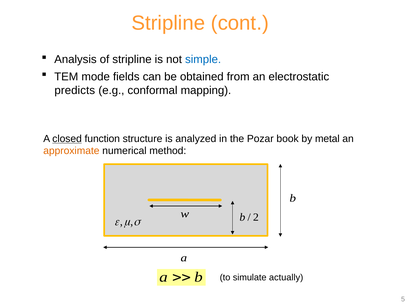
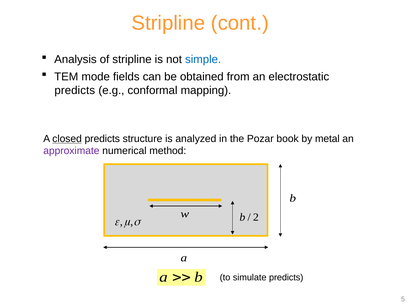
closed function: function -> predicts (102, 139)
approximate colour: orange -> purple (71, 151)
simulate actually: actually -> predicts (286, 277)
